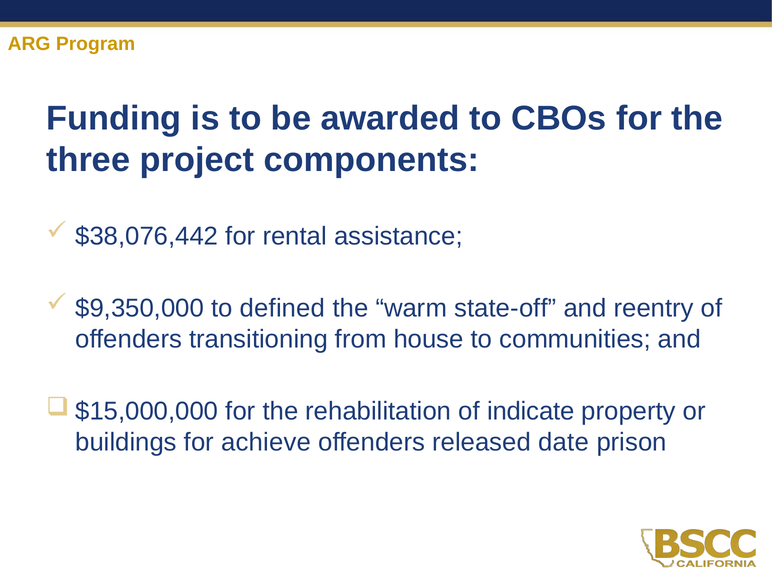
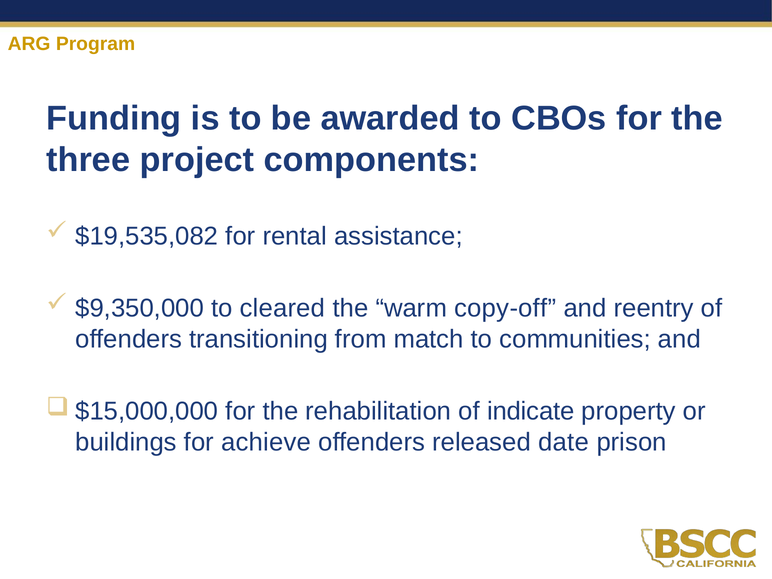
$38,076,442: $38,076,442 -> $19,535,082 (147, 236)
defined: defined -> cleared (282, 308)
state-off: state-off -> copy-off (505, 308)
house: house -> match (429, 339)
